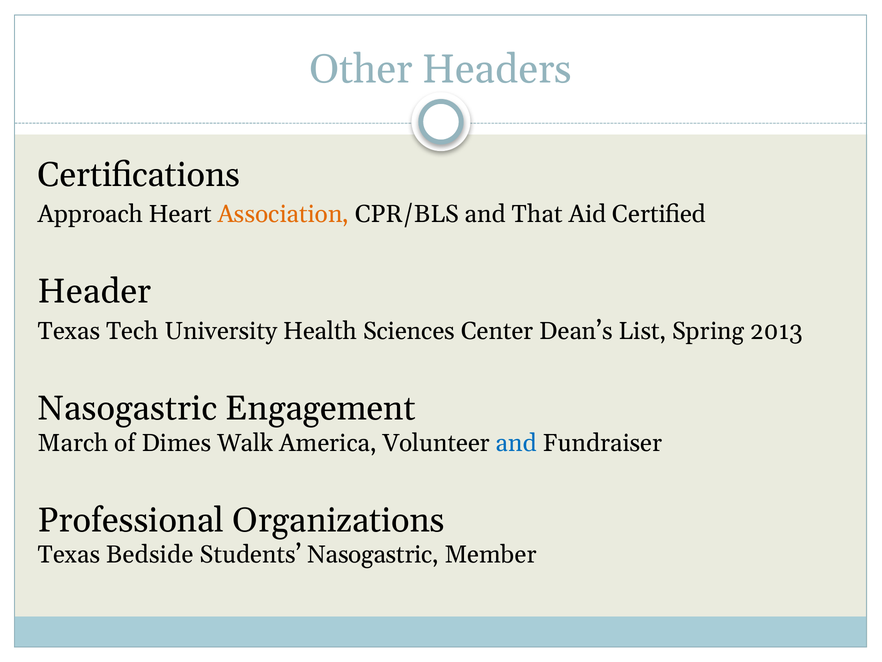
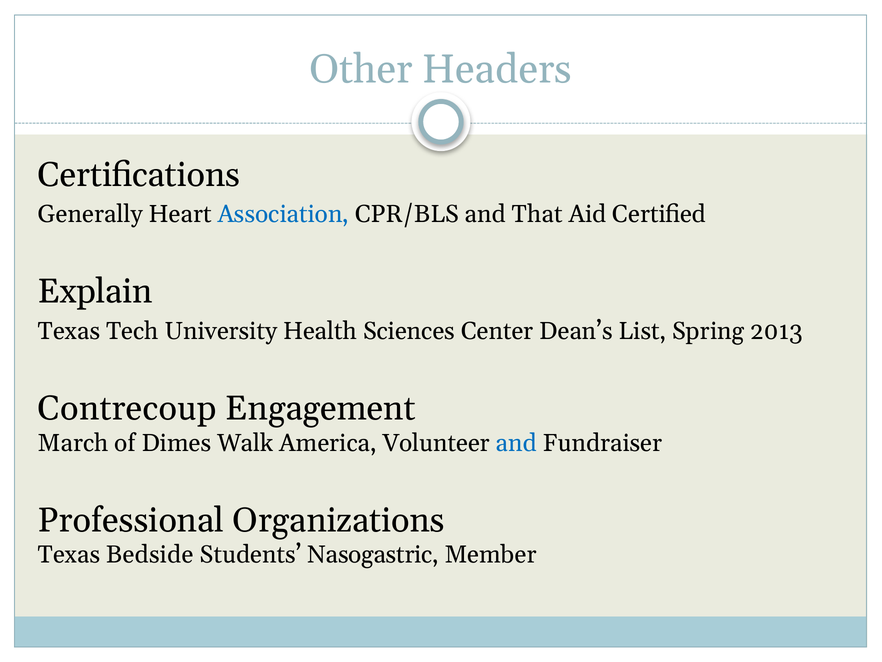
Approach: Approach -> Generally (90, 214)
Association colour: orange -> blue (283, 214)
Header: Header -> Explain (95, 291)
Nasogastric: Nasogastric -> Contrecoup (127, 408)
